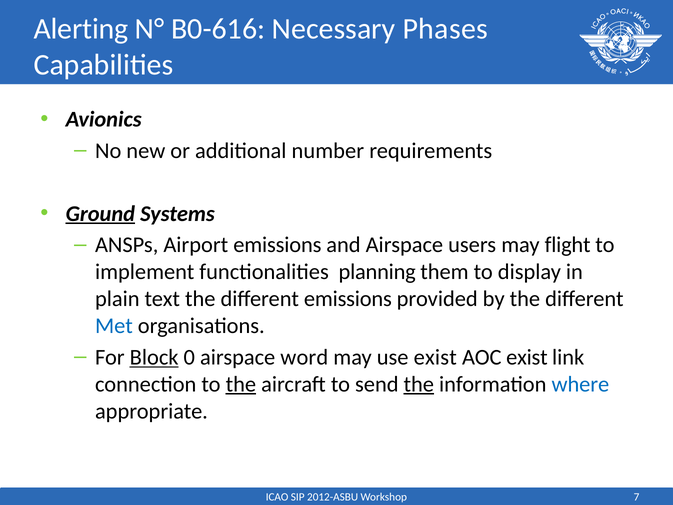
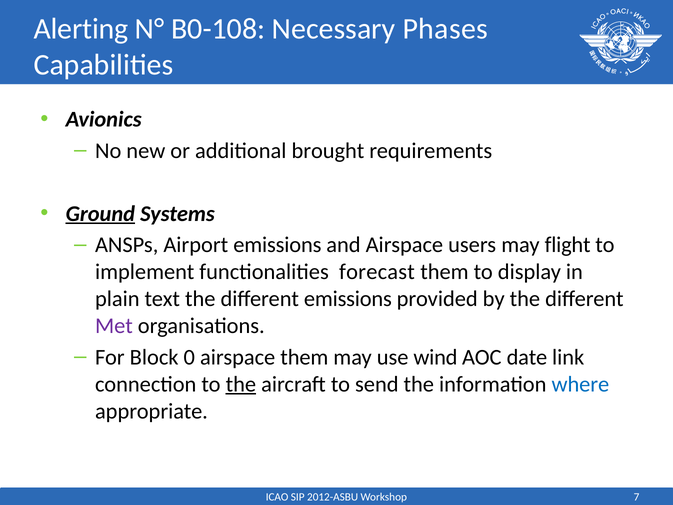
B0-616: B0-616 -> B0-108 (218, 29)
number: number -> brought (328, 151)
planning: planning -> forecast (377, 272)
Met colour: blue -> purple (114, 326)
Block underline: present -> none (154, 357)
airspace word: word -> them (304, 357)
use exist: exist -> wind (435, 357)
AOC exist: exist -> date (527, 357)
the underline: present -> none (419, 384)
